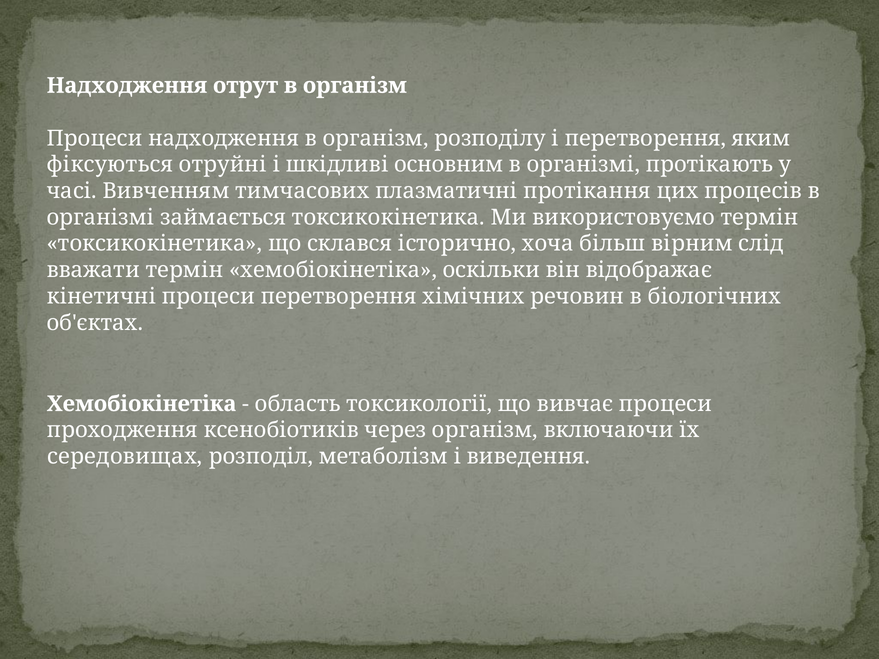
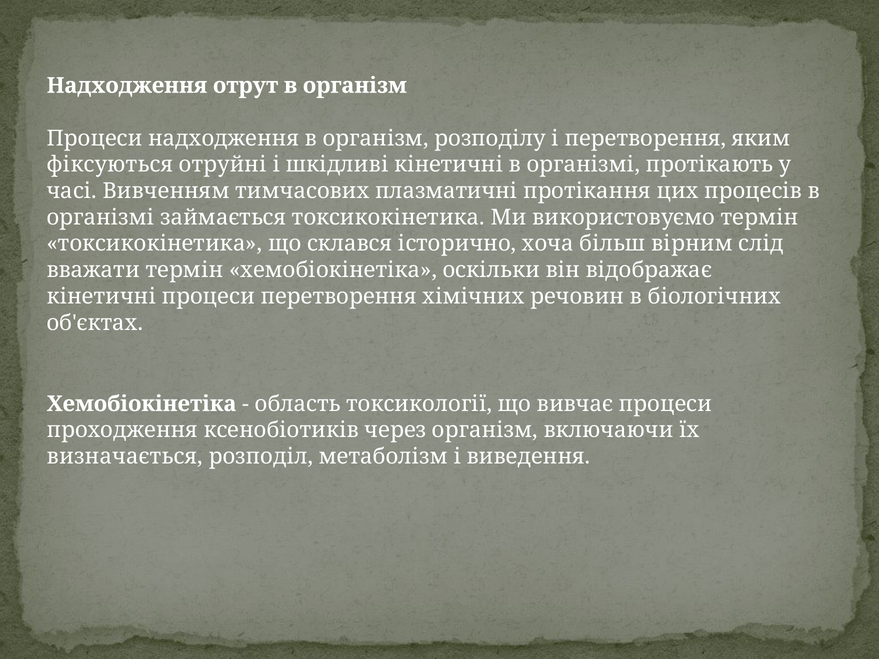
шкідливі основним: основним -> кінетичні (449, 165)
середовищах: середовищах -> визначається (125, 457)
